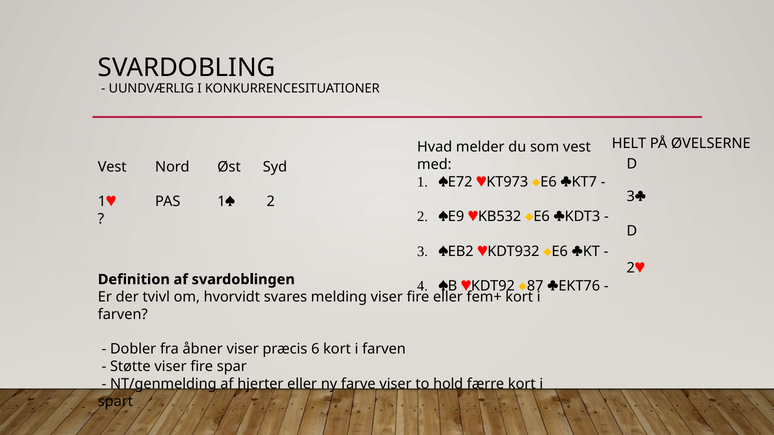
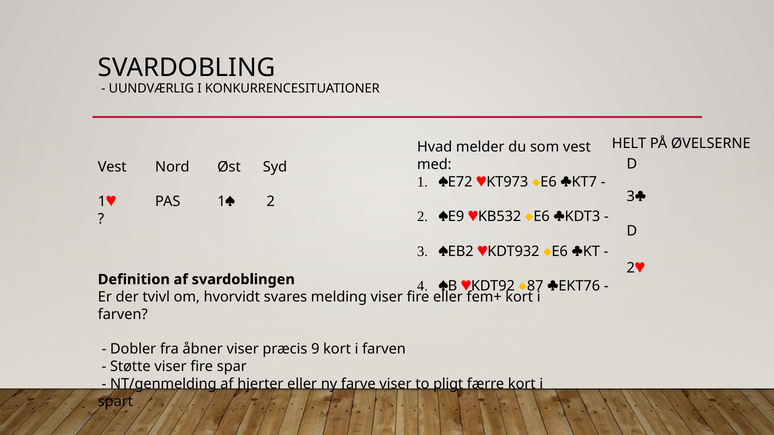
6: 6 -> 9 (315, 349)
hold: hold -> pligt (448, 384)
